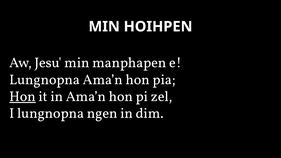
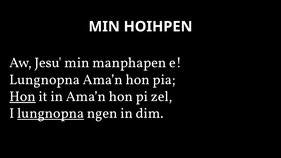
lungnopna underline: none -> present (51, 113)
